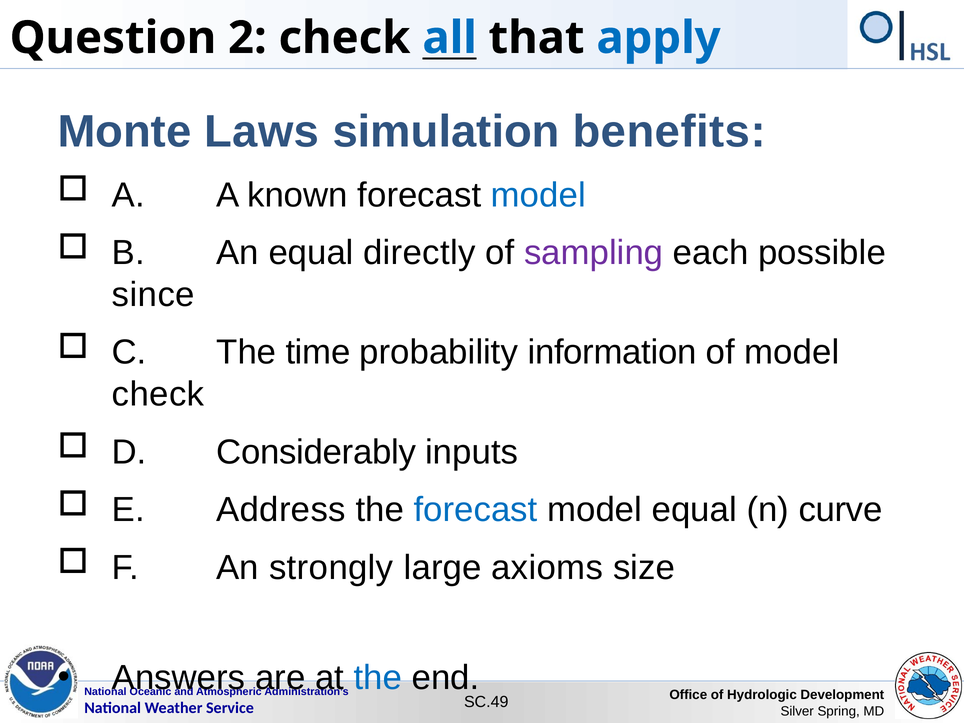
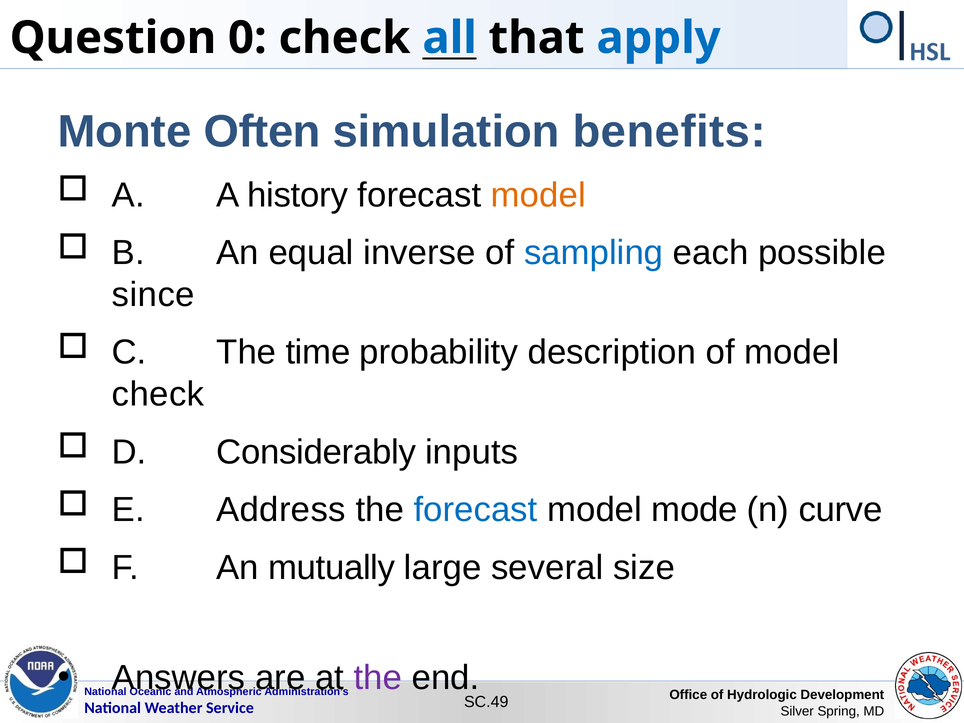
2: 2 -> 0 (247, 38)
Laws: Laws -> Often (262, 132)
known: known -> history (298, 195)
model colour: blue -> orange (538, 195)
directly: directly -> inverse (419, 253)
sampling colour: purple -> blue (594, 253)
information: information -> description (612, 352)
model equal: equal -> mode (694, 510)
strongly: strongly -> mutually (332, 568)
axioms: axioms -> several (547, 568)
the colour: blue -> purple (378, 678)
